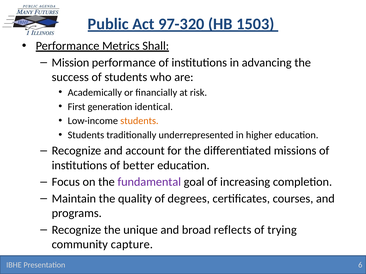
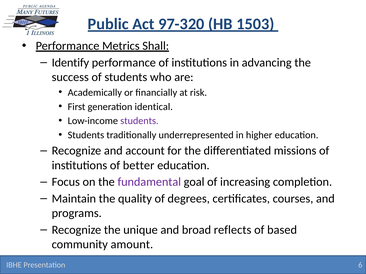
Mission: Mission -> Identify (70, 63)
students colour: orange -> purple (139, 121)
trying: trying -> based (282, 230)
capture: capture -> amount (132, 245)
